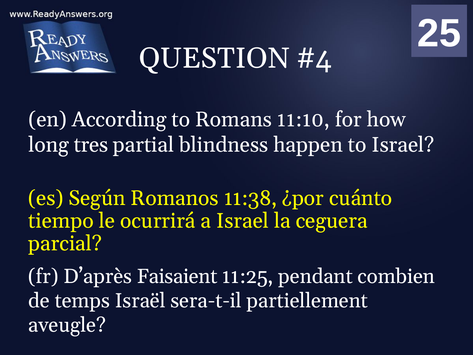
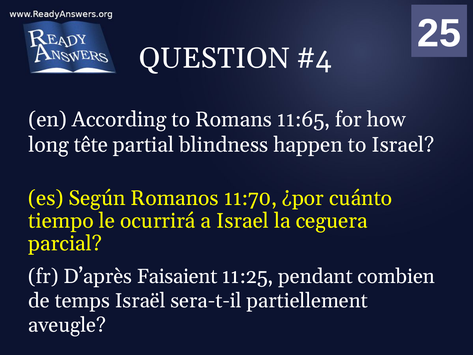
11:10: 11:10 -> 11:65 (304, 120)
tres: tres -> tête (91, 145)
11:38: 11:38 -> 11:70 (250, 198)
